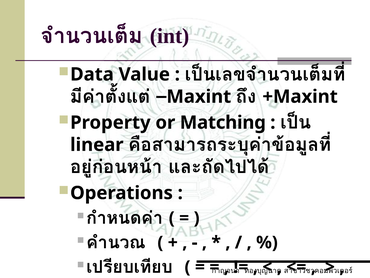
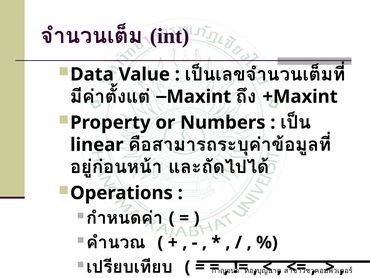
Matching: Matching -> Numbers (223, 122)
